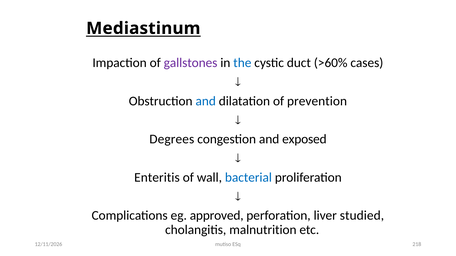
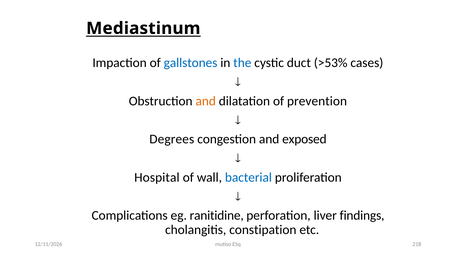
gallstones colour: purple -> blue (191, 63)
>60%: >60% -> >53% (331, 63)
and colour: blue -> orange (206, 101)
Enteritis: Enteritis -> Hospital (157, 178)
approved: approved -> ranitidine (217, 216)
studied: studied -> findings (362, 216)
malnutrition: malnutrition -> constipation (263, 230)
